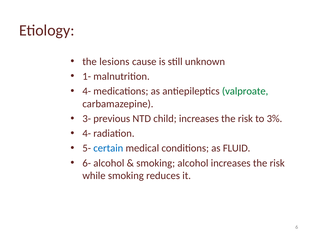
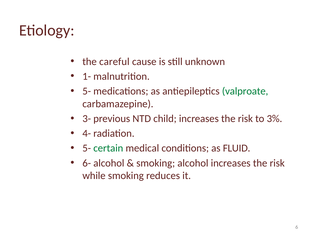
lesions: lesions -> careful (114, 61)
4-: 4- -> 5- (87, 91)
certain colour: blue -> green (108, 148)
